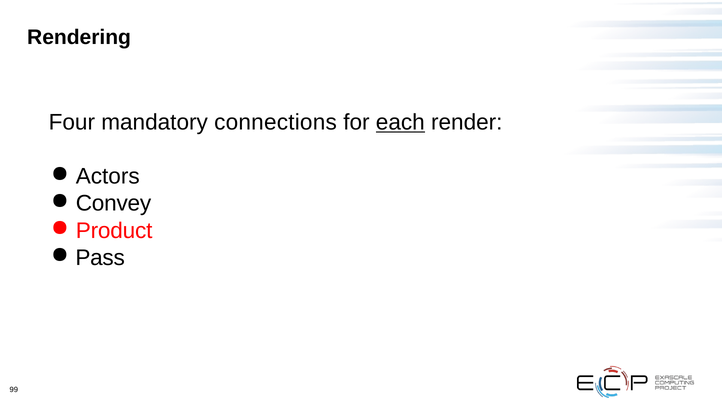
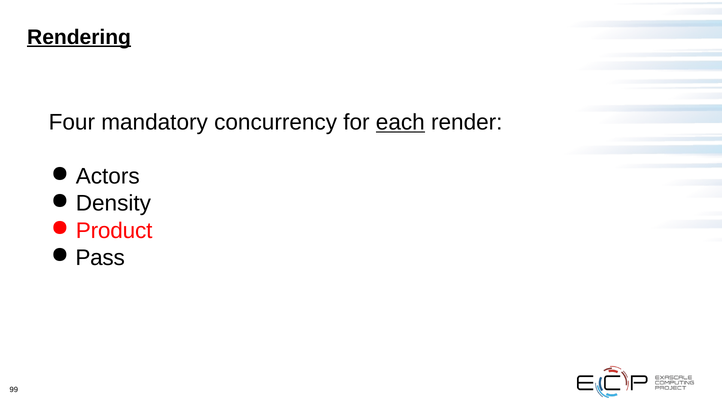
Rendering underline: none -> present (79, 37)
connections: connections -> concurrency (276, 122)
Convey: Convey -> Density (113, 204)
